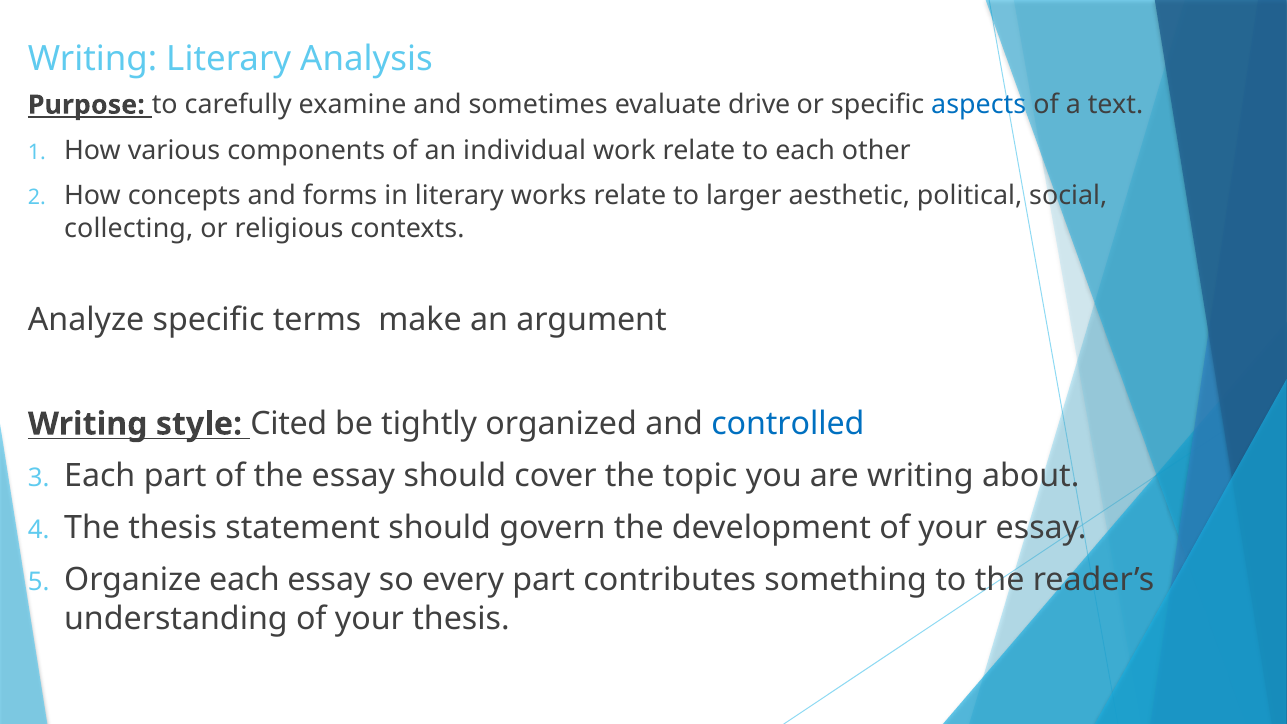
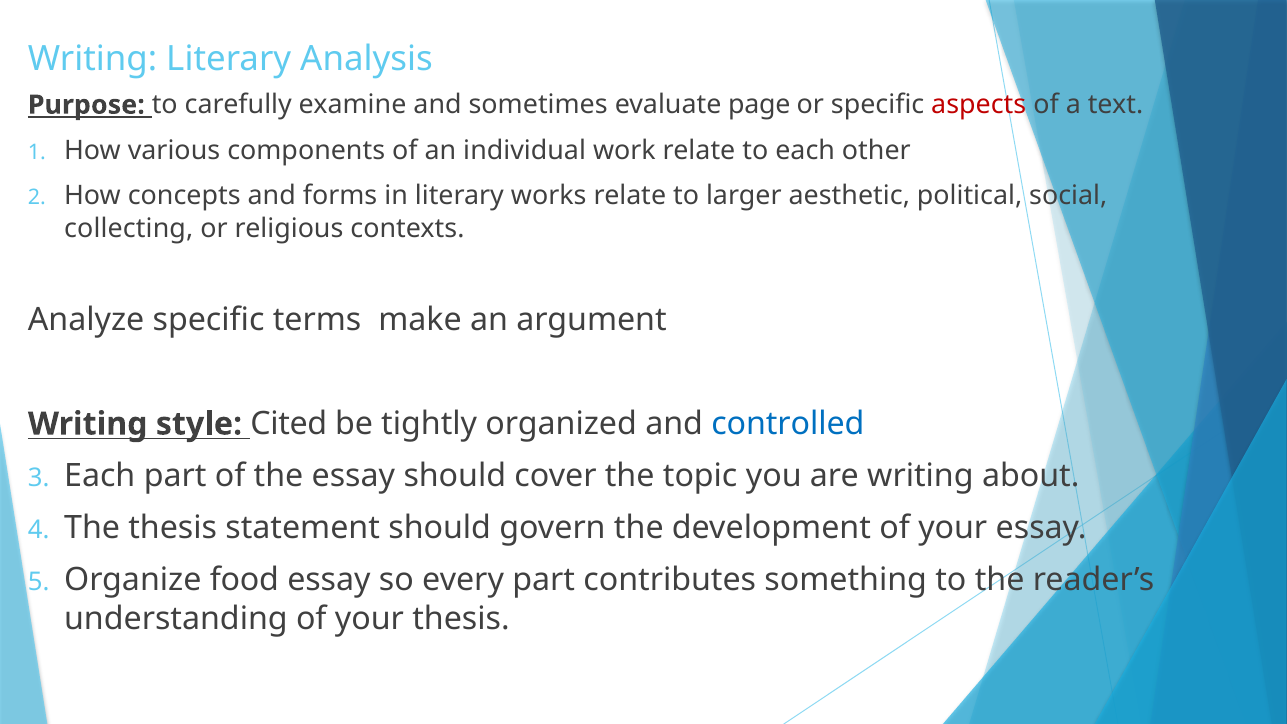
drive: drive -> page (759, 105)
aspects colour: blue -> red (979, 105)
Organize each: each -> food (244, 580)
